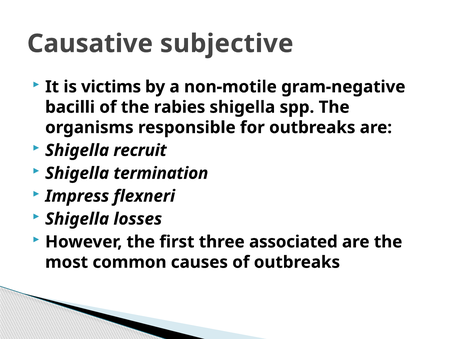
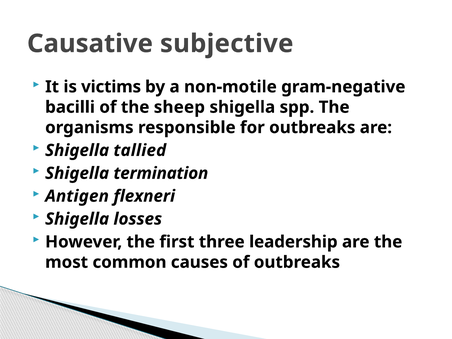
rabies: rabies -> sheep (179, 107)
recruit: recruit -> tallied (140, 150)
Impress: Impress -> Antigen (77, 196)
associated: associated -> leadership (293, 242)
